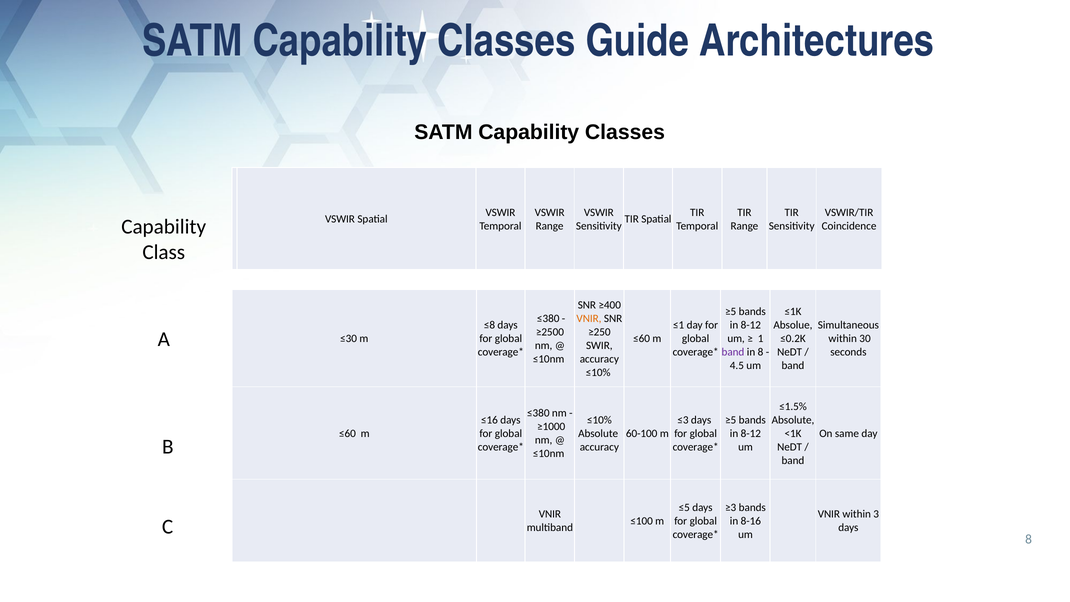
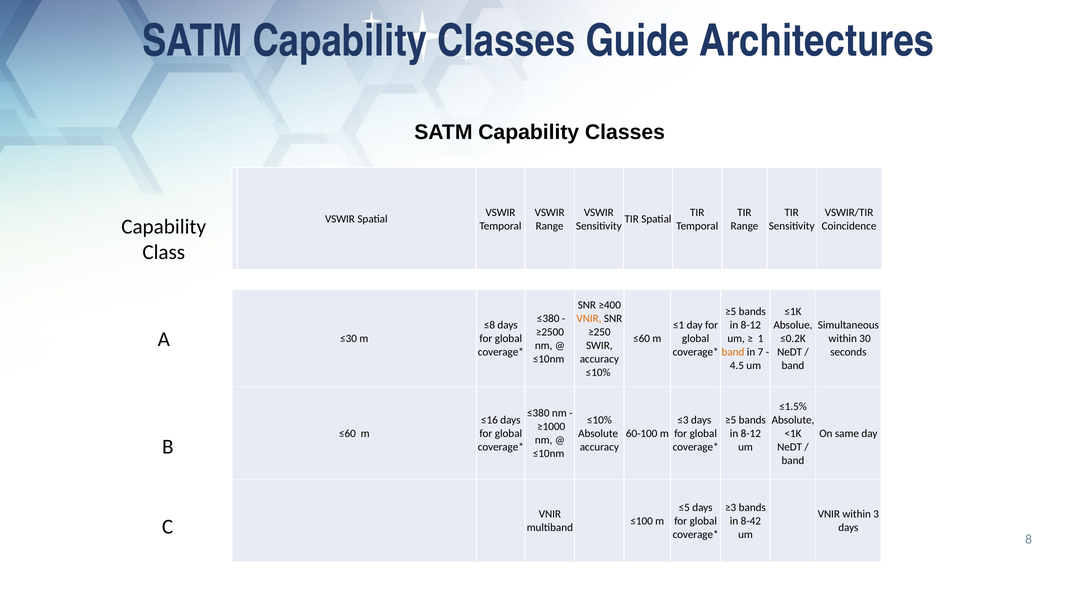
band colour: purple -> orange (733, 352)
in 8: 8 -> 7 (761, 352)
8-16: 8-16 -> 8-42 (751, 521)
